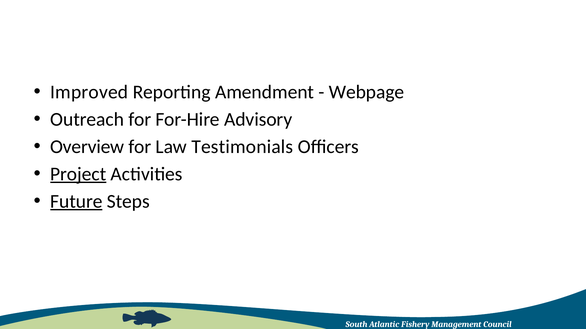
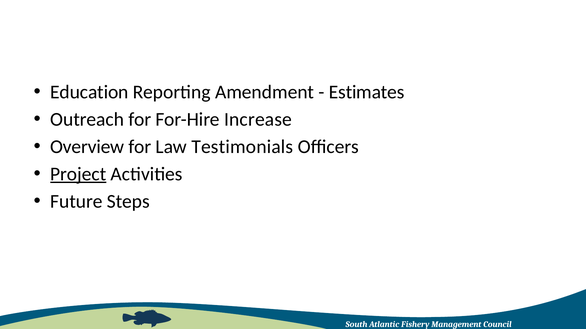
Improved: Improved -> Education (89, 92)
Webpage: Webpage -> Estimates (367, 92)
Advisory: Advisory -> Increase (258, 120)
Future underline: present -> none (76, 202)
